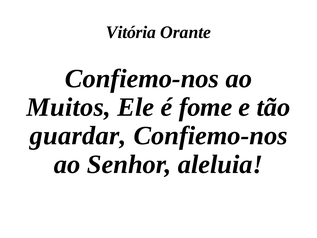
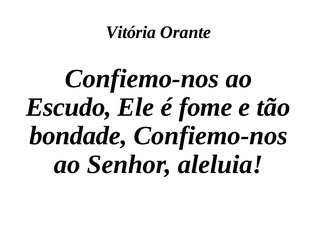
Muitos: Muitos -> Escudo (69, 107)
guardar: guardar -> bondade (78, 136)
